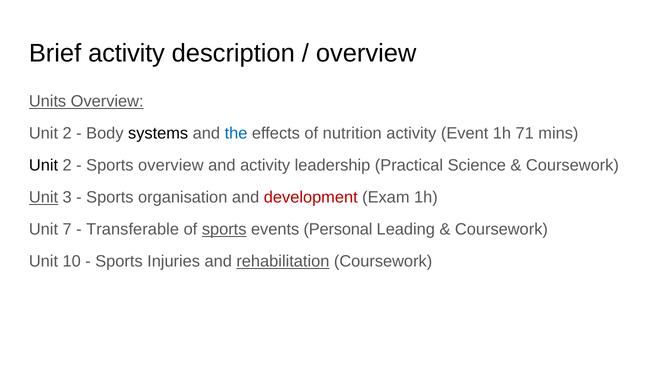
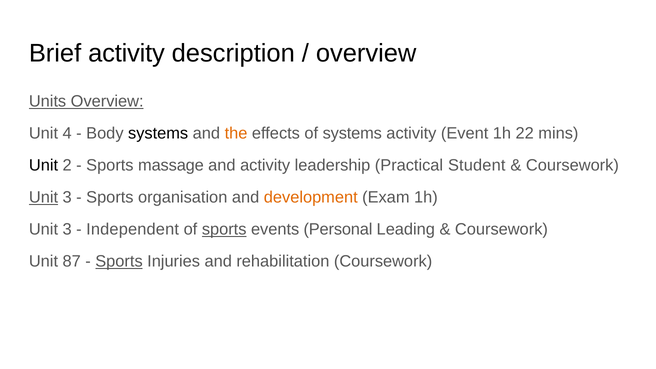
2: 2 -> 4 (67, 133)
the colour: blue -> orange (236, 133)
of nutrition: nutrition -> systems (352, 133)
71: 71 -> 22 (525, 133)
Sports overview: overview -> massage (171, 165)
Science: Science -> Student (477, 165)
development colour: red -> orange (311, 198)
7: 7 -> 3 (67, 230)
Transferable: Transferable -> Independent (133, 230)
10: 10 -> 87 (72, 262)
Sports underline: none -> present (119, 262)
rehabilitation underline: present -> none (283, 262)
